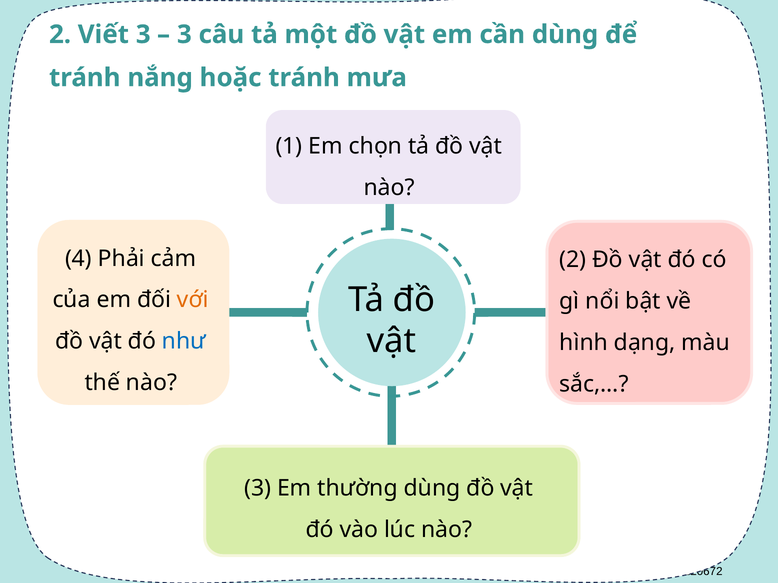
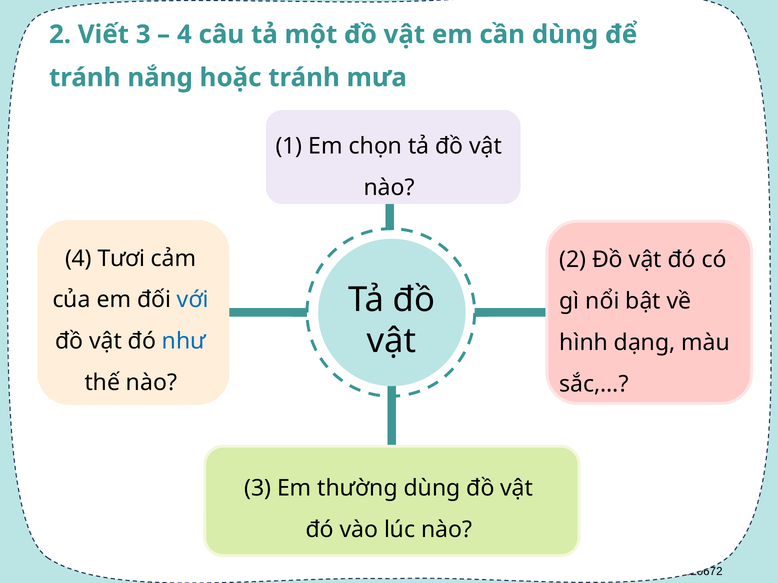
3: 3 -> 4 (184, 35)
Phải: Phải -> Tươi (121, 259)
với colour: orange -> blue (193, 300)
